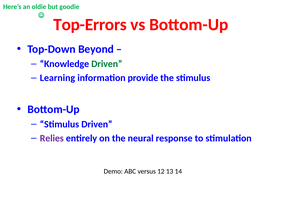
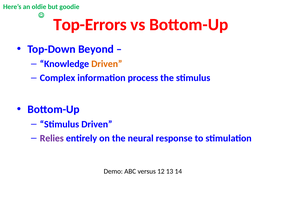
Driven colour: green -> orange (107, 64)
Learning: Learning -> Complex (58, 78)
provide: provide -> process (143, 78)
